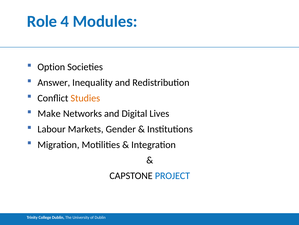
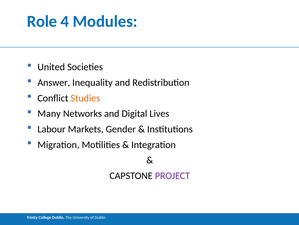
Option: Option -> United (51, 67)
Make: Make -> Many (49, 113)
PROJECT colour: blue -> purple (172, 175)
